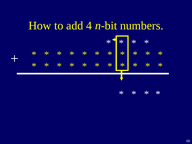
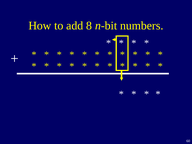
4: 4 -> 8 (89, 26)
